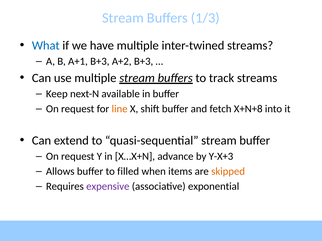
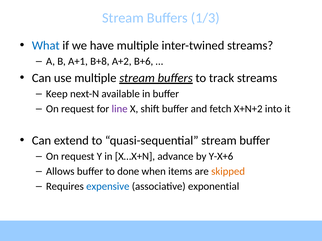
A+1 B+3: B+3 -> B+8 (100, 62)
A+2 B+3: B+3 -> B+6 (144, 62)
line colour: orange -> purple (120, 109)
X+N+8: X+N+8 -> X+N+2 (248, 109)
Y-X+3: Y-X+3 -> Y-X+6 (221, 157)
filled: filled -> done (128, 172)
expensive colour: purple -> blue (108, 187)
